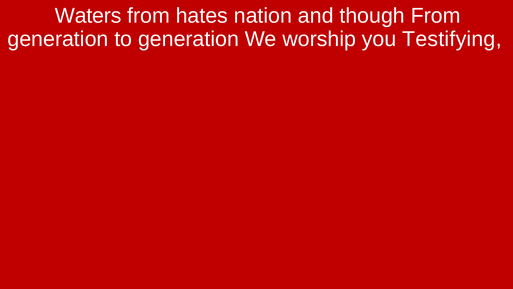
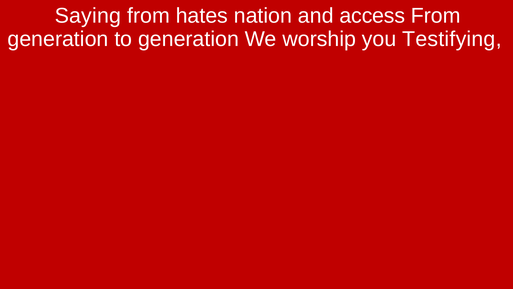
Waters: Waters -> Saying (88, 16)
though: though -> access (372, 16)
